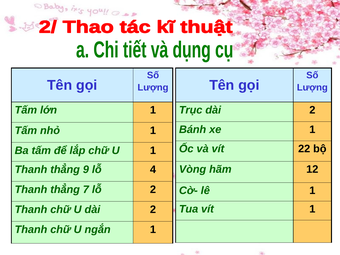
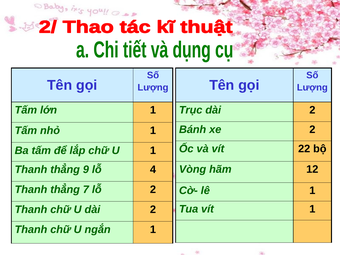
xe 1: 1 -> 2 (312, 130)
